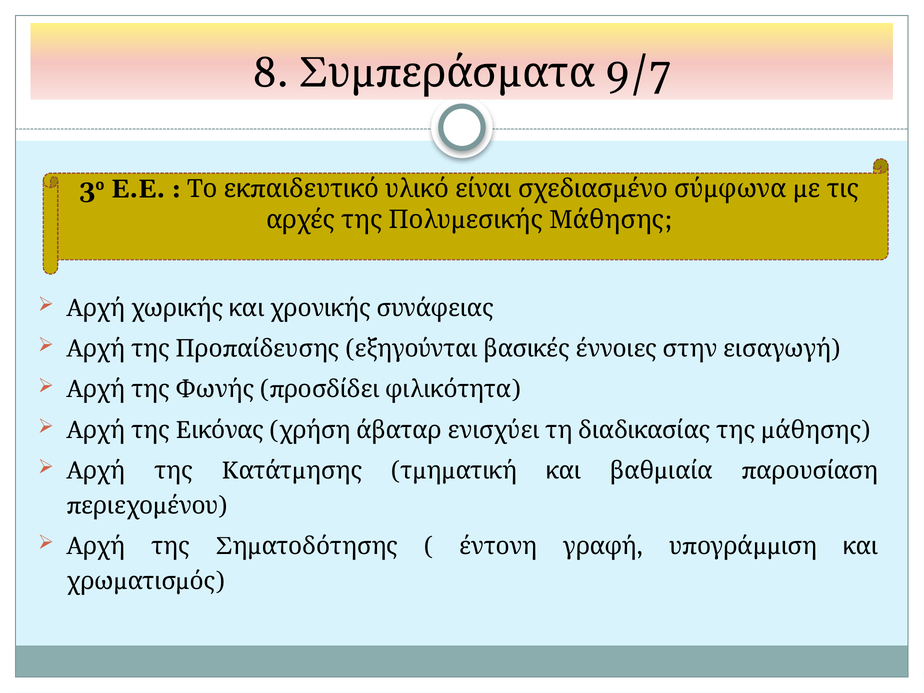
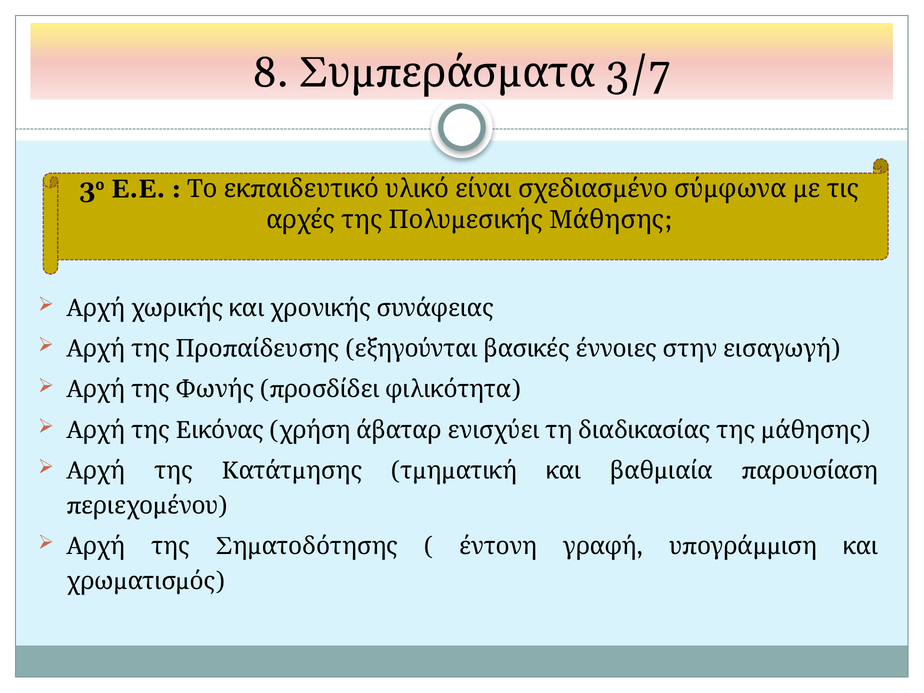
9/7: 9/7 -> 3/7 (638, 73)
